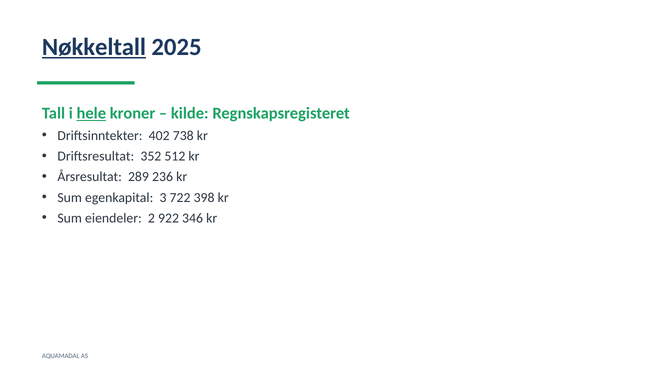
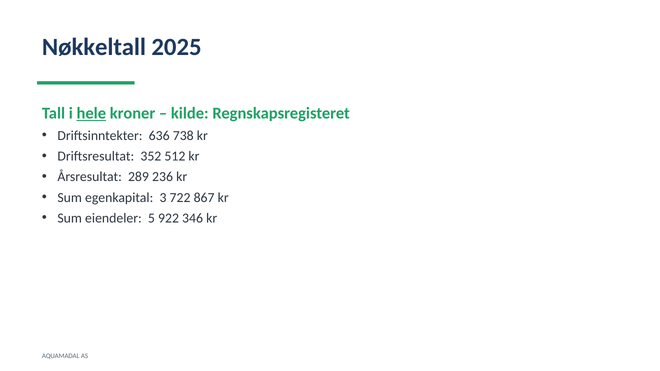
Nøkkeltall underline: present -> none (94, 47)
402: 402 -> 636 (159, 136)
398: 398 -> 867 (204, 198)
2: 2 -> 5 (151, 218)
